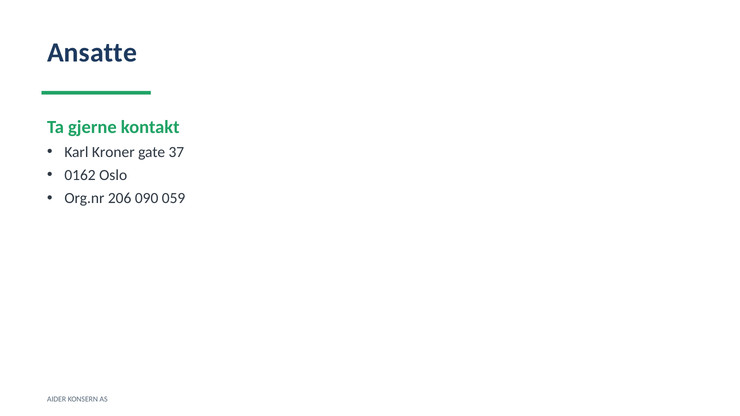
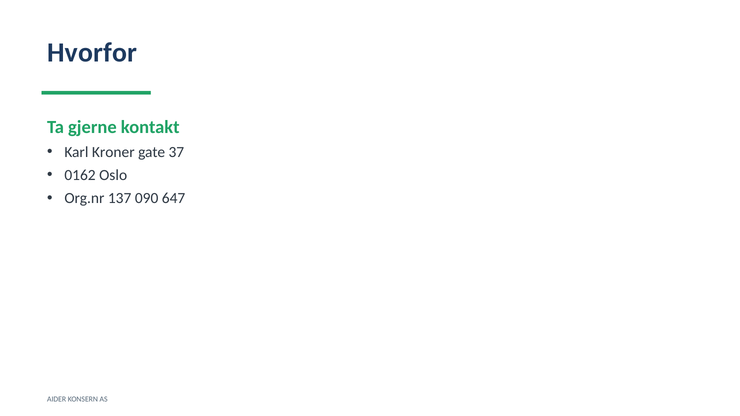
Ansatte: Ansatte -> Hvorfor (92, 53)
206: 206 -> 137 (120, 198)
059: 059 -> 647 (174, 198)
